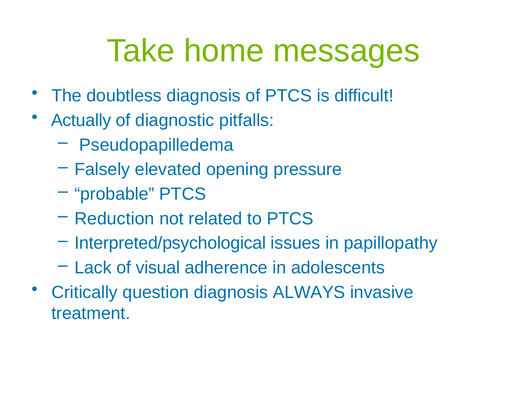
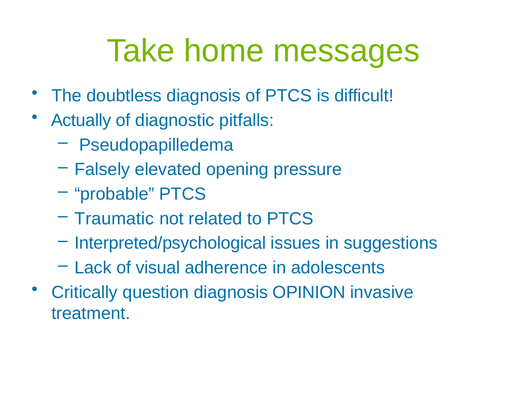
Reduction: Reduction -> Traumatic (114, 219)
papillopathy: papillopathy -> suggestions (391, 243)
ALWAYS: ALWAYS -> OPINION (309, 293)
